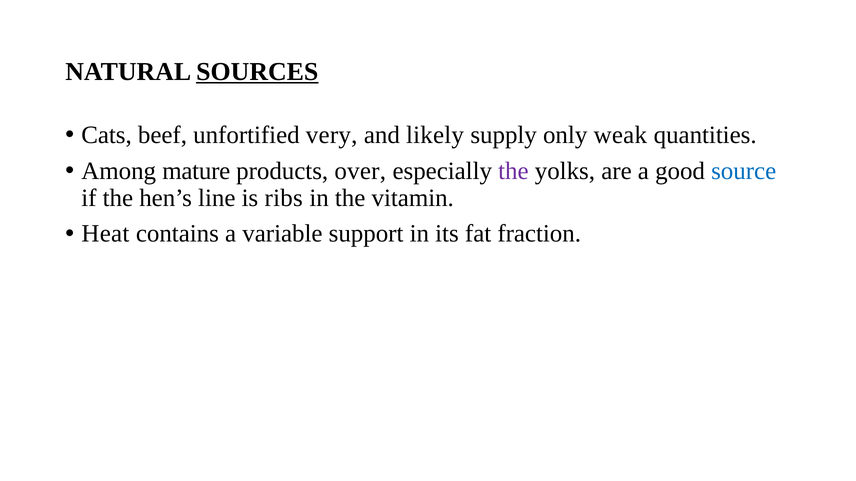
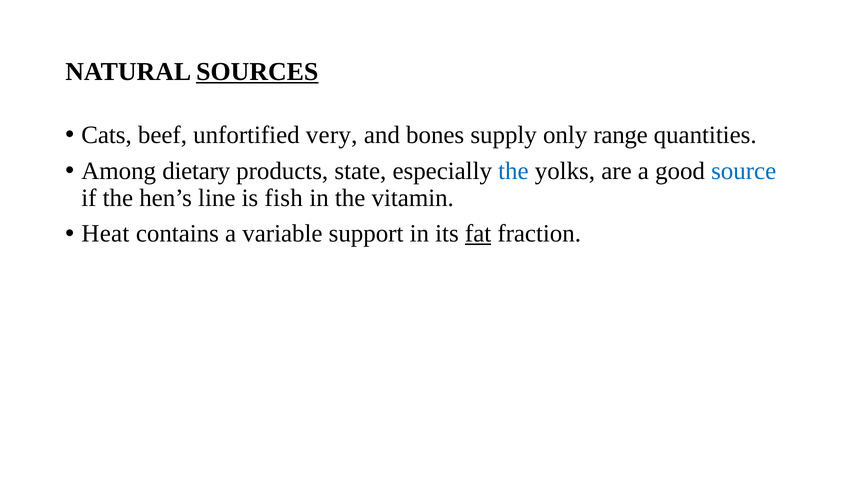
likely: likely -> bones (435, 135)
weak: weak -> range (621, 135)
mature: mature -> dietary (196, 171)
over: over -> state (360, 171)
the colour: purple -> blue (513, 171)
ribs: ribs -> fish (284, 198)
fat underline: none -> present (478, 234)
